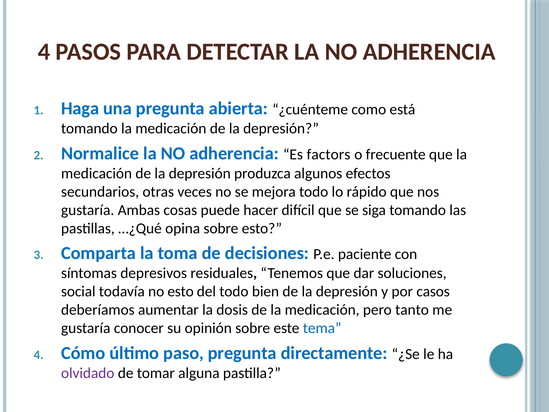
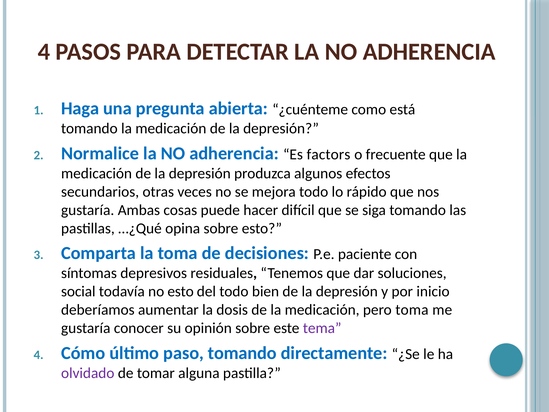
casos: casos -> inicio (433, 291)
pero tanto: tanto -> toma (412, 310)
tema colour: blue -> purple (322, 328)
paso pregunta: pregunta -> tomando (242, 353)
